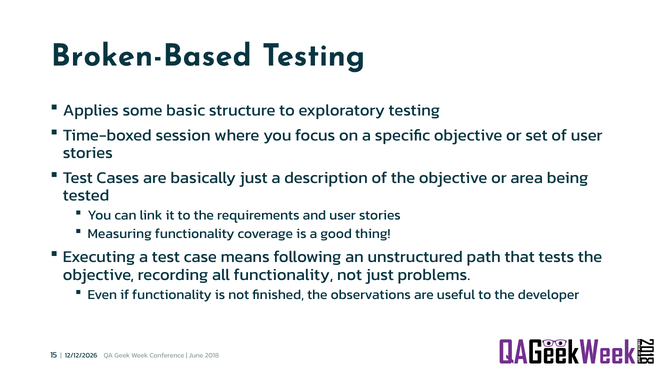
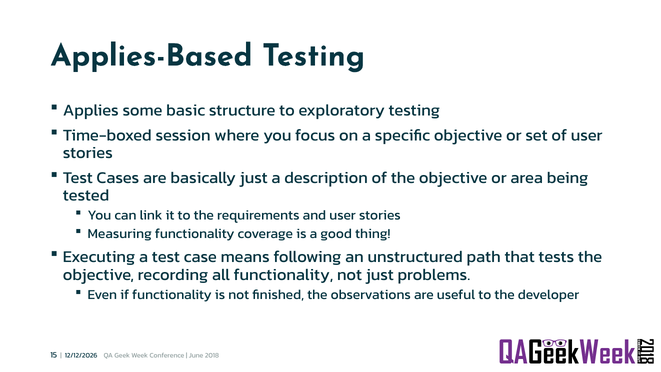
Broken-Based: Broken-Based -> Applies-Based (151, 56)
